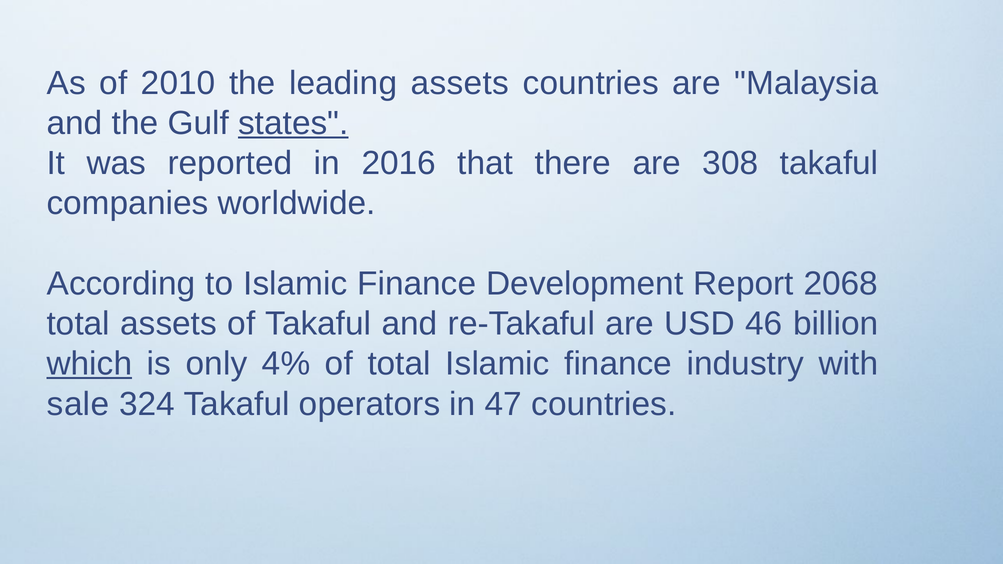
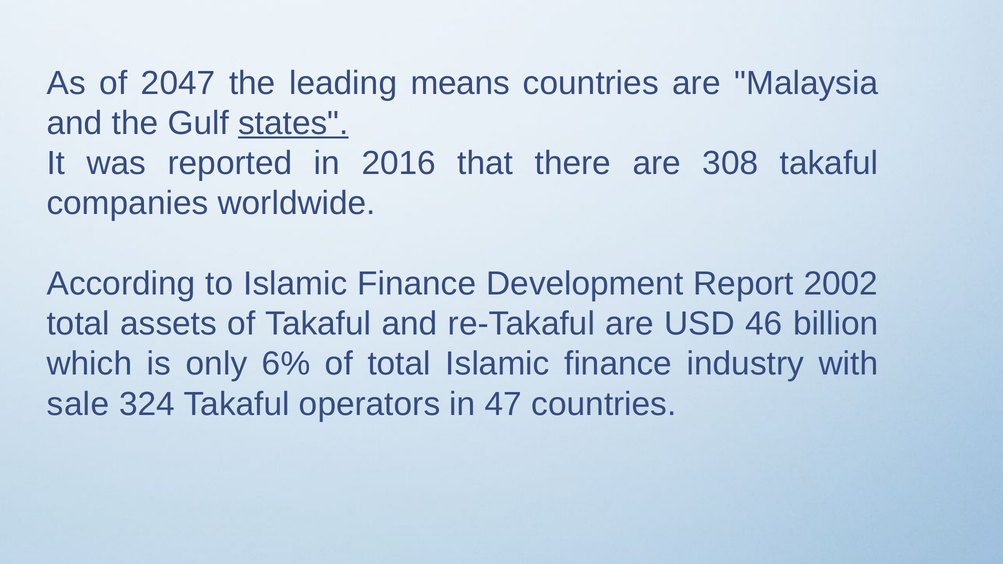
2010: 2010 -> 2047 (178, 83)
leading assets: assets -> means (460, 83)
2068: 2068 -> 2002 (841, 284)
which underline: present -> none (89, 364)
4%: 4% -> 6% (286, 364)
